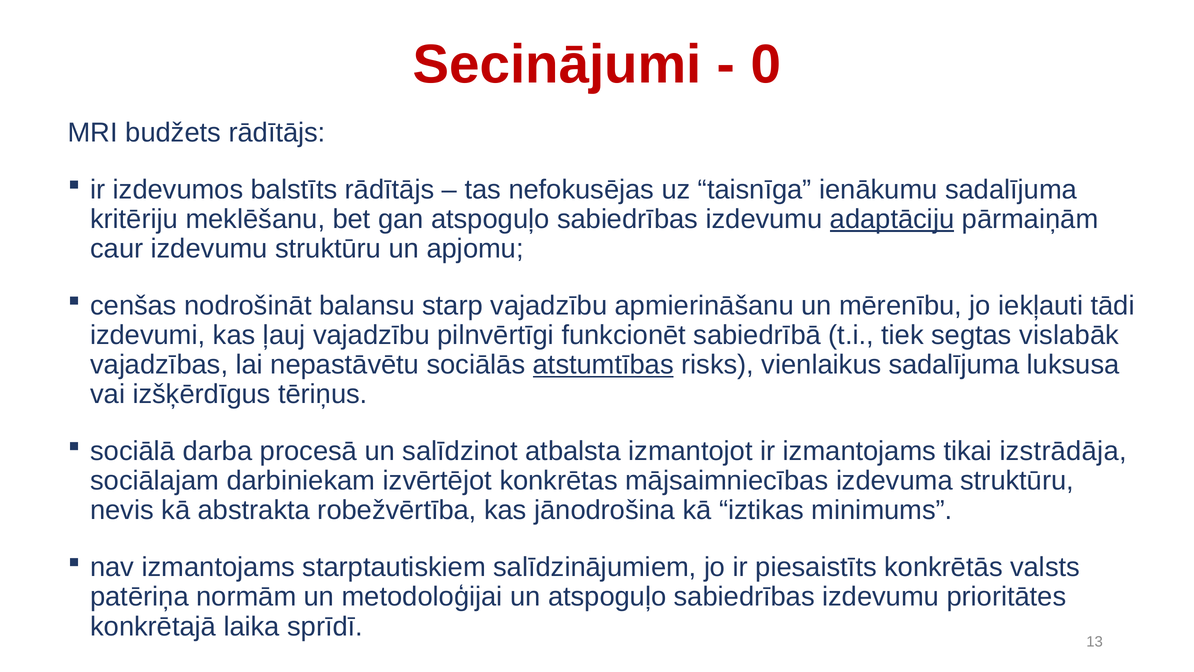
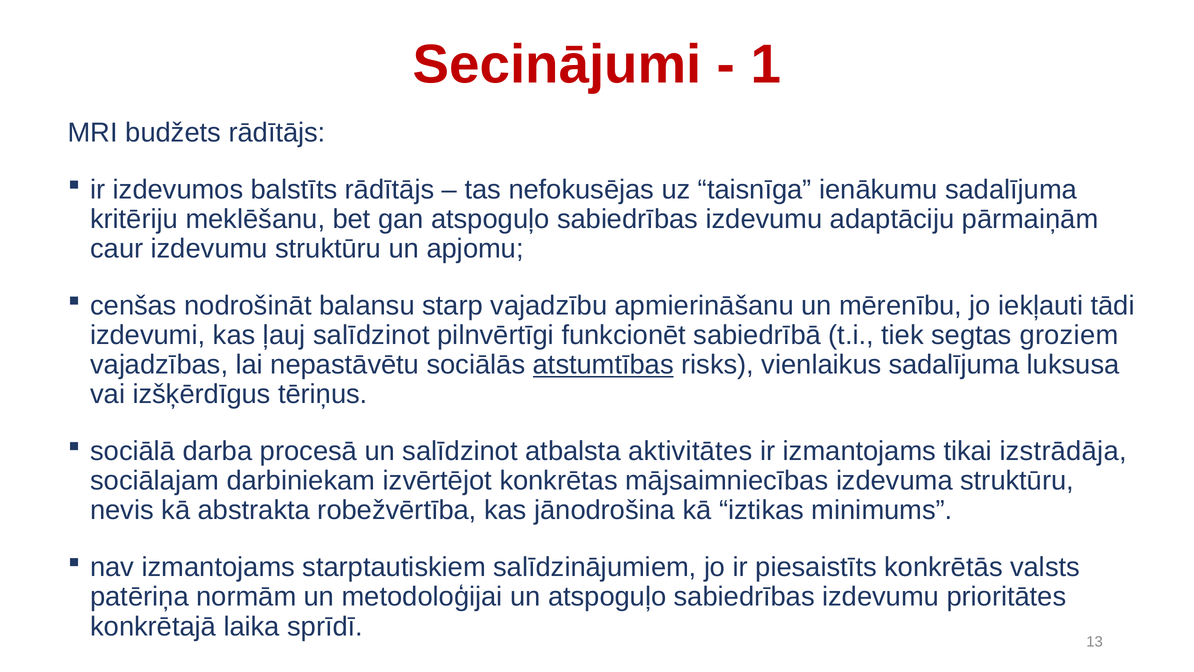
0: 0 -> 1 (766, 65)
adaptāciju underline: present -> none (892, 219)
ļauj vajadzību: vajadzību -> salīdzinot (371, 335)
vislabāk: vislabāk -> groziem (1069, 335)
izmantojot: izmantojot -> aktivitātes (690, 451)
